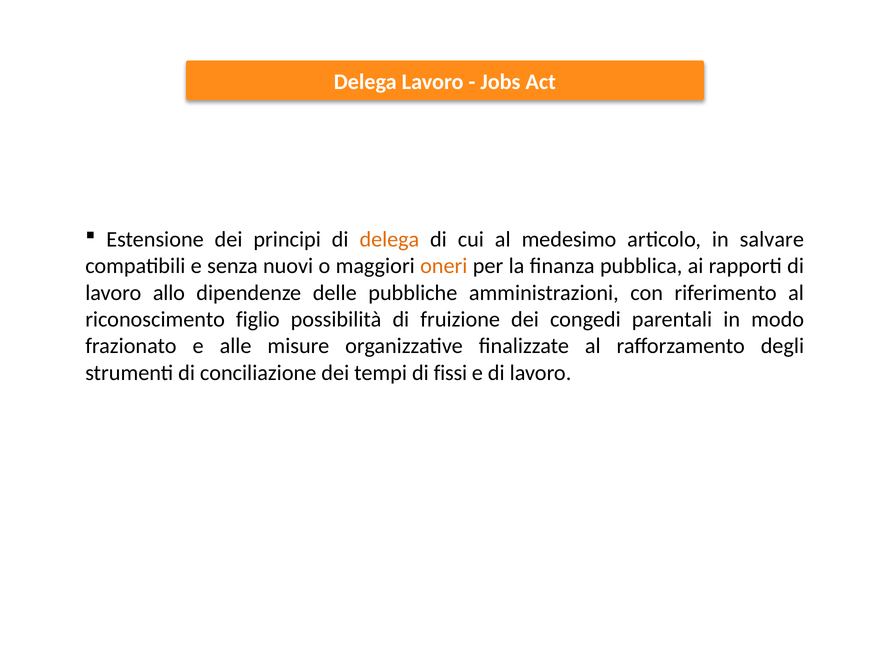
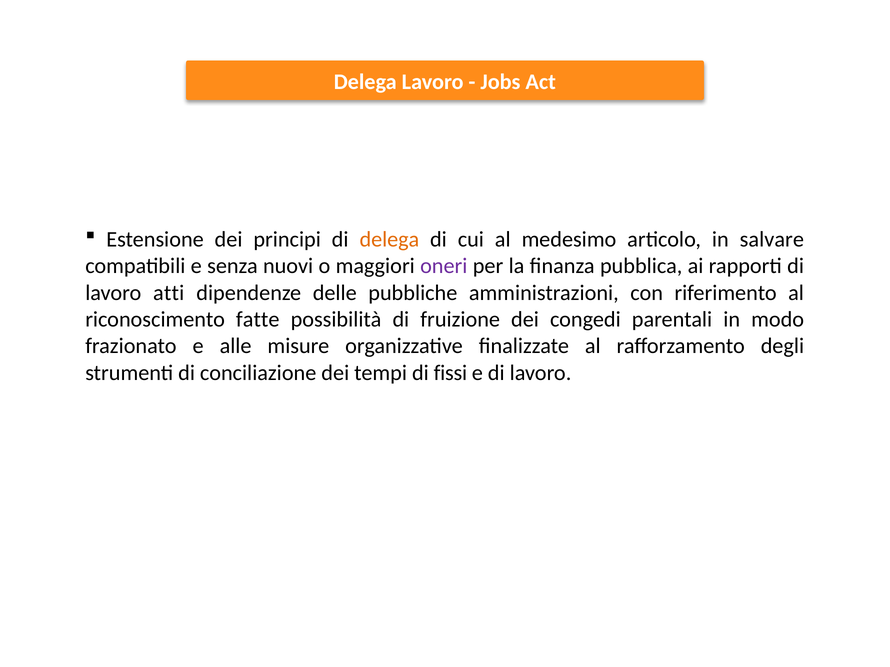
oneri colour: orange -> purple (444, 266)
allo: allo -> atti (169, 293)
figlio: figlio -> fatte (258, 320)
